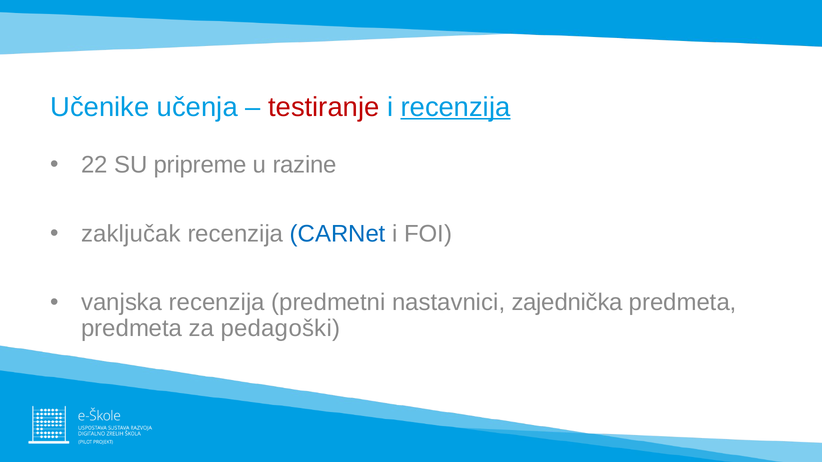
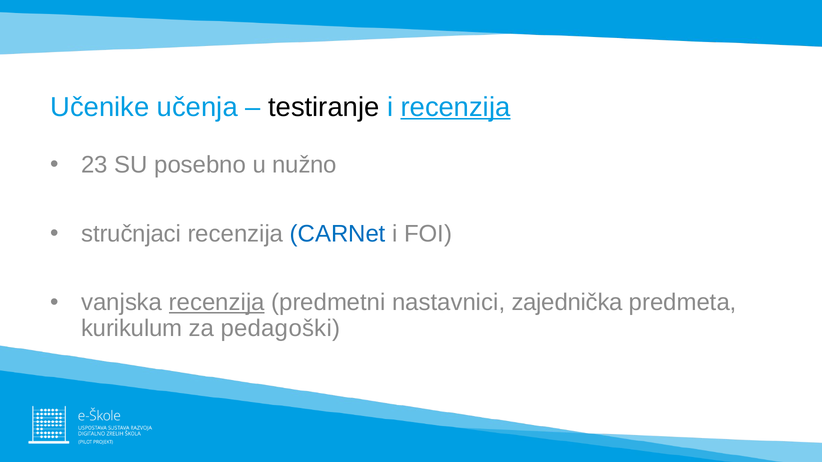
testiranje colour: red -> black (324, 107)
22: 22 -> 23 (95, 165)
pripreme: pripreme -> posebno (200, 165)
razine: razine -> nužno (305, 165)
zaključak: zaključak -> stručnjaci (131, 234)
recenzija underline: none -> present (217, 303)
predmeta: predmeta -> kurikulum (132, 329)
